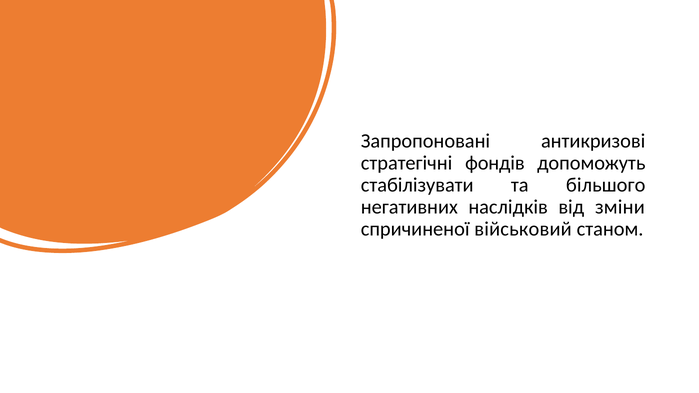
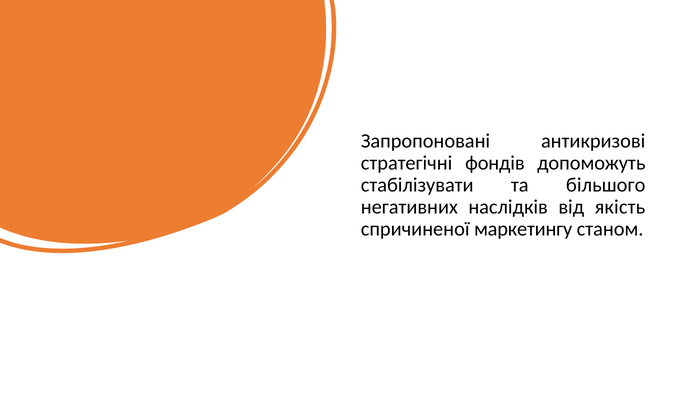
зміни: зміни -> якість (620, 207)
військовий: військовий -> маркетингу (523, 229)
